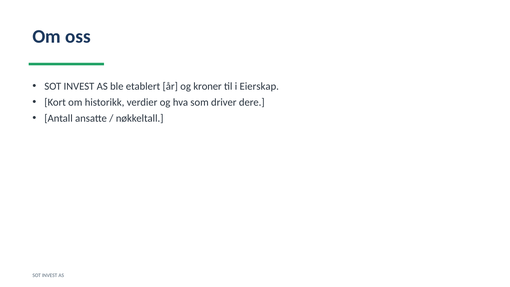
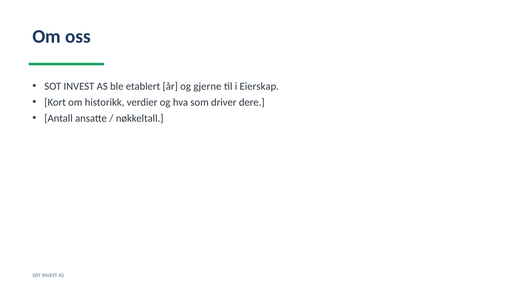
kroner: kroner -> gjerne (207, 86)
